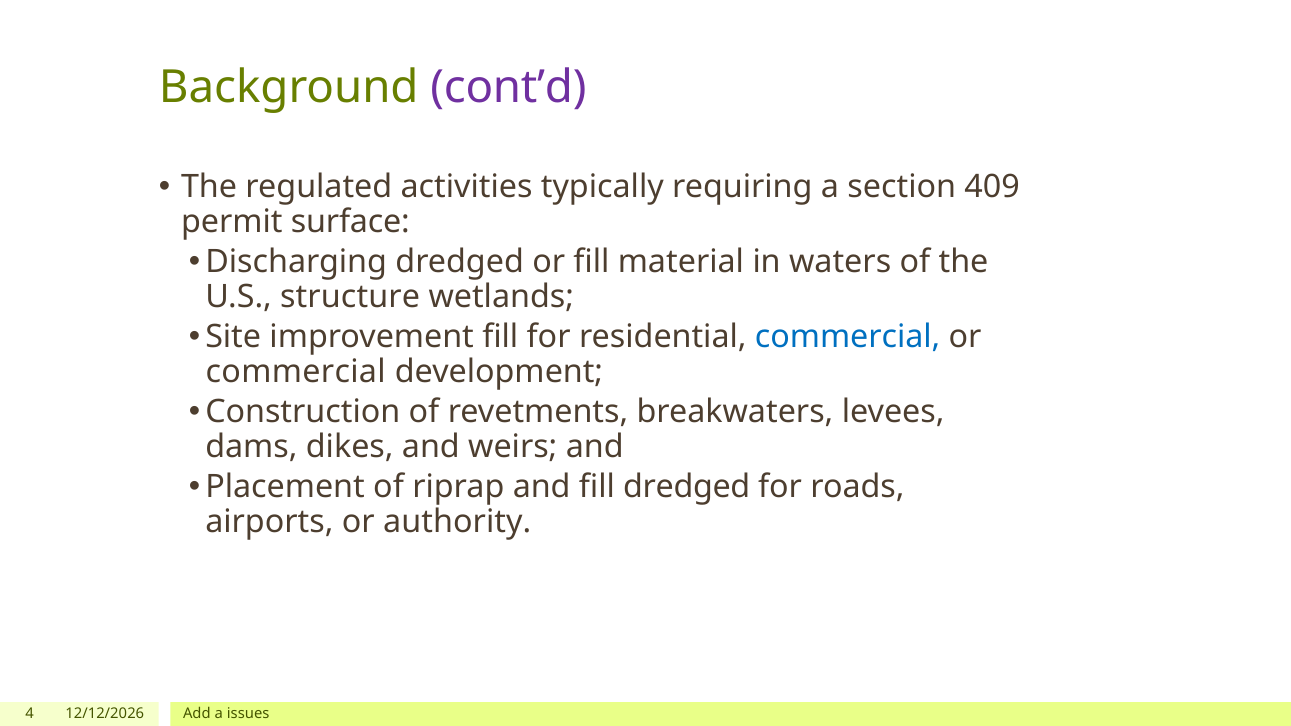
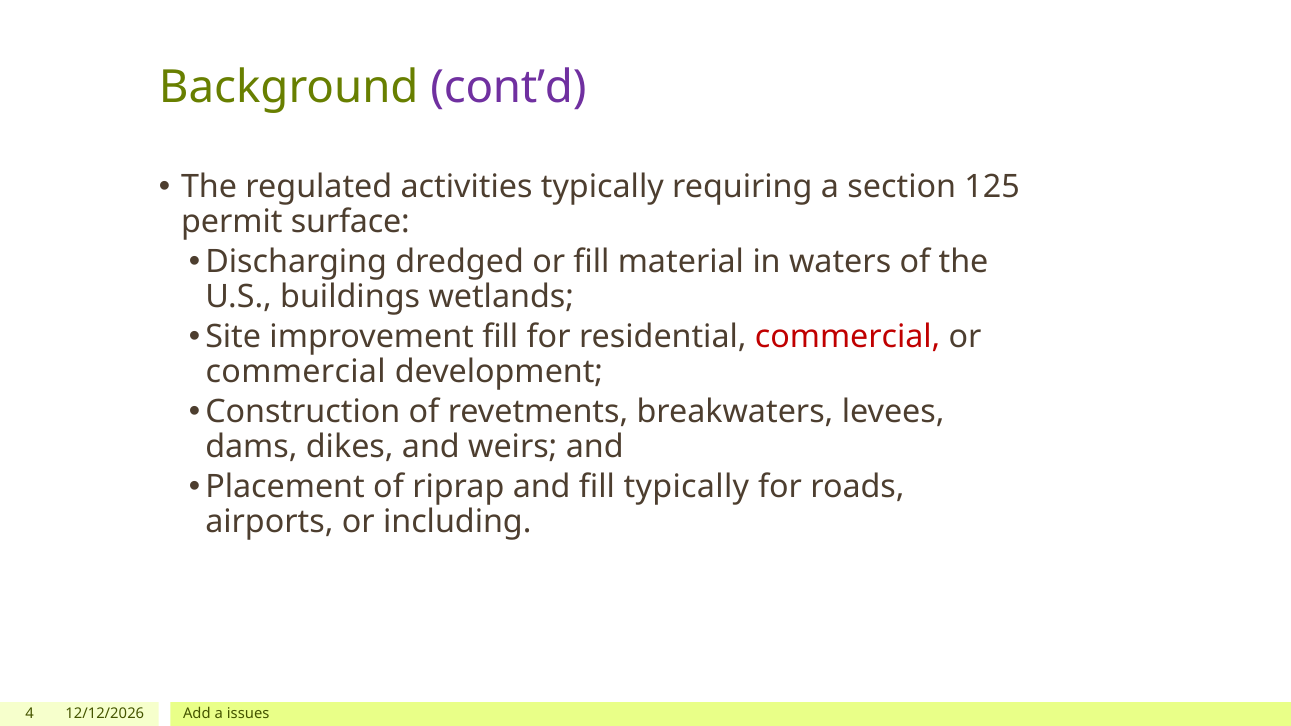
409: 409 -> 125 (992, 187)
structure: structure -> buildings (350, 297)
commercial colour: blue -> red (848, 337)
fill dredged: dredged -> typically (686, 487)
authority: authority -> including (457, 522)
